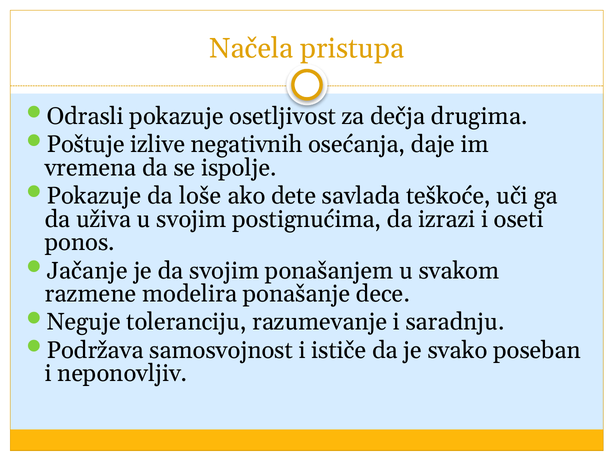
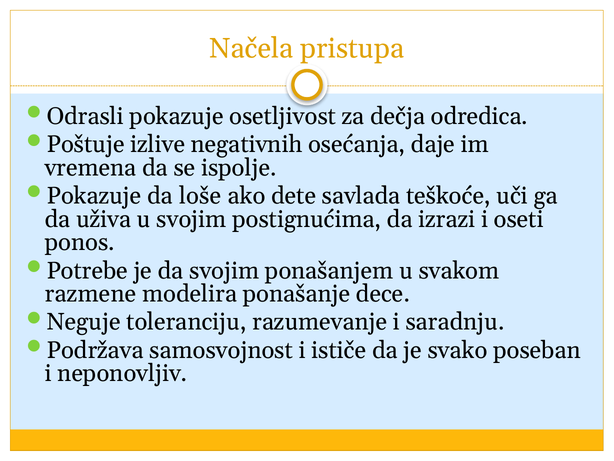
drugima: drugima -> odredica (479, 116)
Jačanje: Jačanje -> Potrebe (87, 270)
